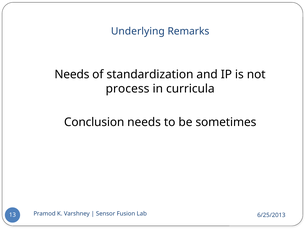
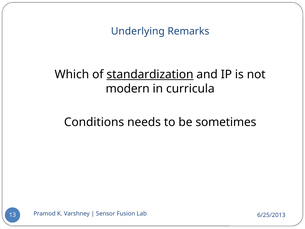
Needs: Needs -> Which (72, 74)
standardization underline: none -> present (150, 74)
process: process -> modern (128, 89)
Conclusion: Conclusion -> Conditions (94, 122)
